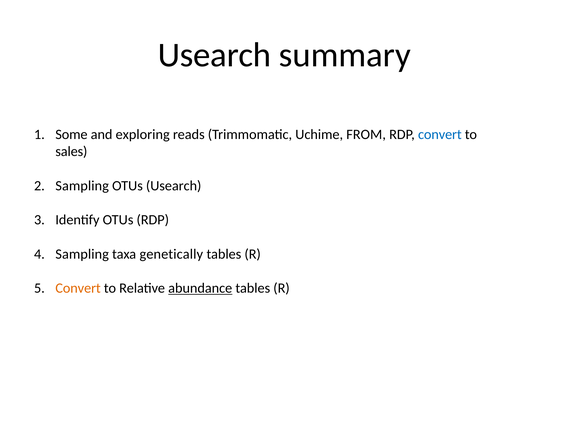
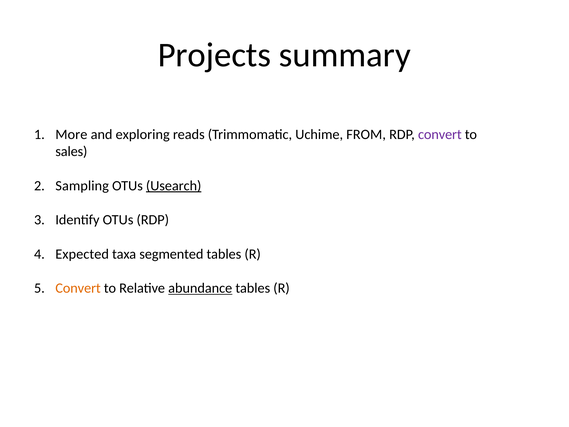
Usearch: Usearch -> Projects (214, 55)
Some: Some -> More (71, 134)
convert colour: blue -> purple (440, 134)
Usearch underline: none -> present (174, 186)
Sampling: Sampling -> Expected (82, 254)
genetically: genetically -> segmented (171, 254)
